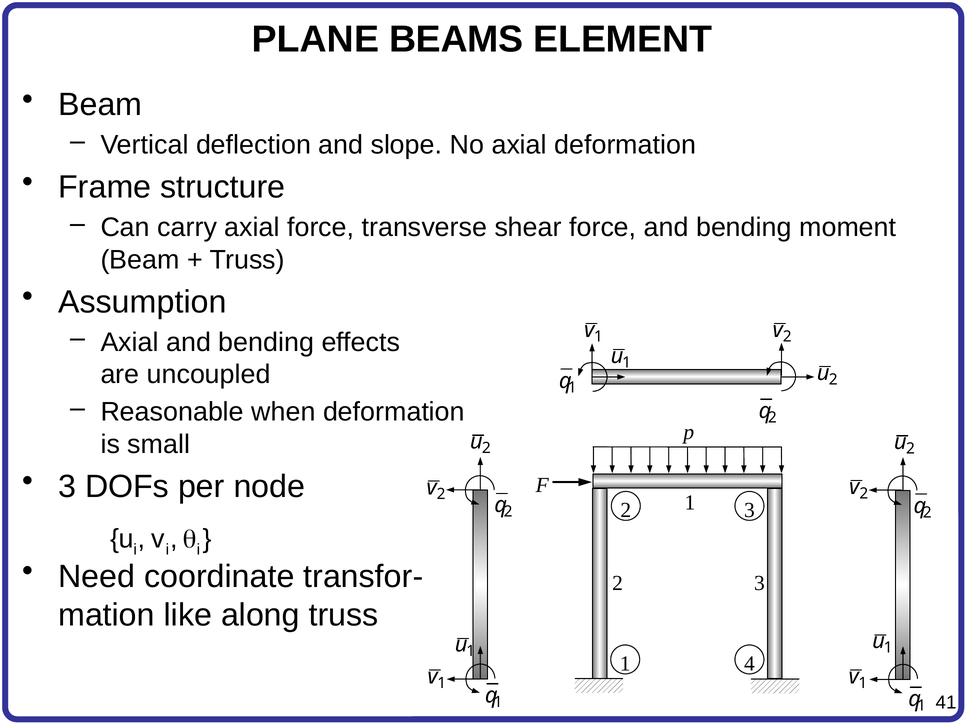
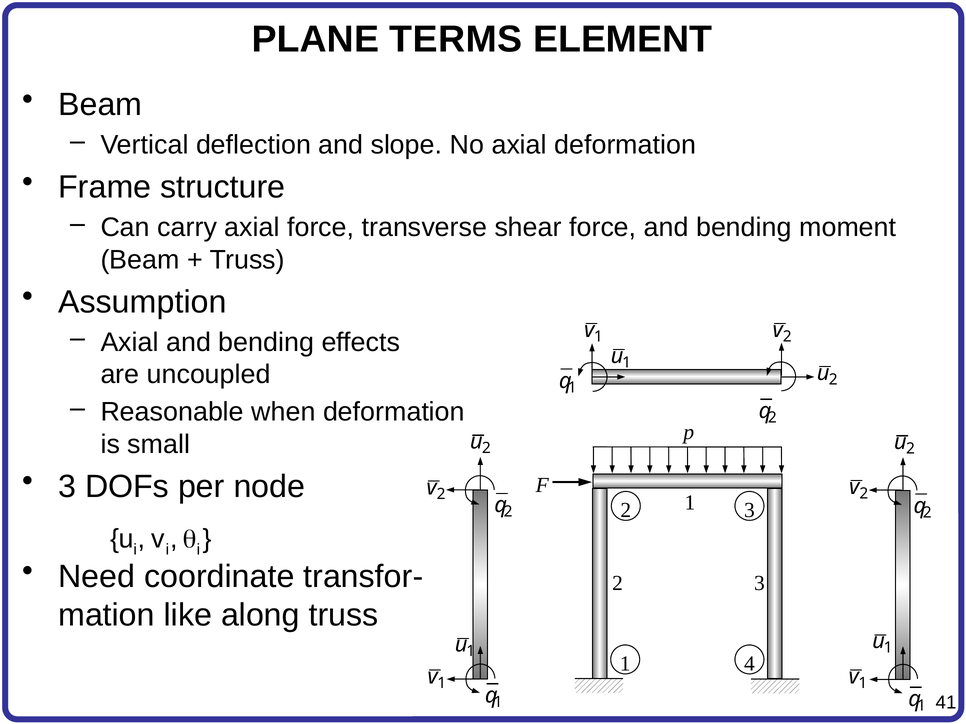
BEAMS: BEAMS -> TERMS (456, 39)
